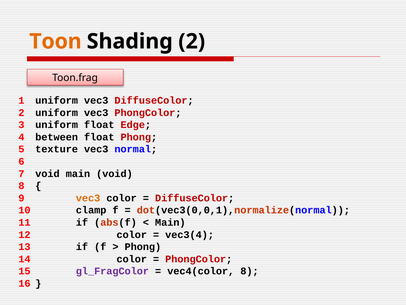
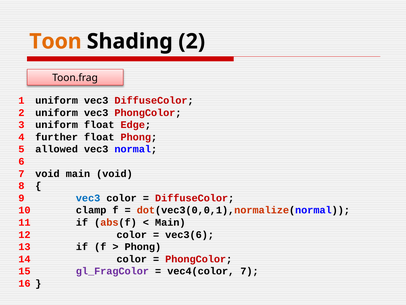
between: between -> further (57, 137)
texture: texture -> allowed (57, 149)
vec3 colour: orange -> blue (88, 198)
vec3(4: vec3(4 -> vec3(6 (190, 234)
vec4(color 8: 8 -> 7 (249, 271)
